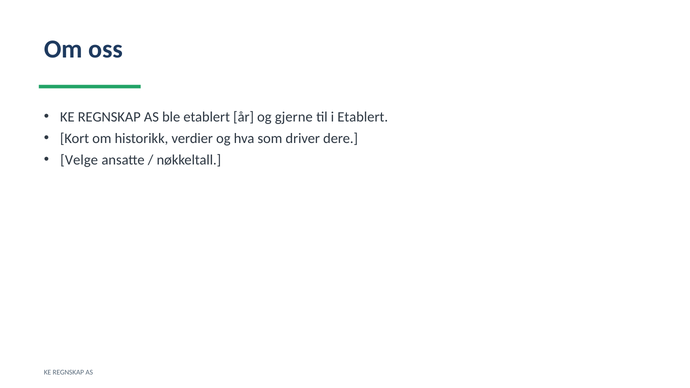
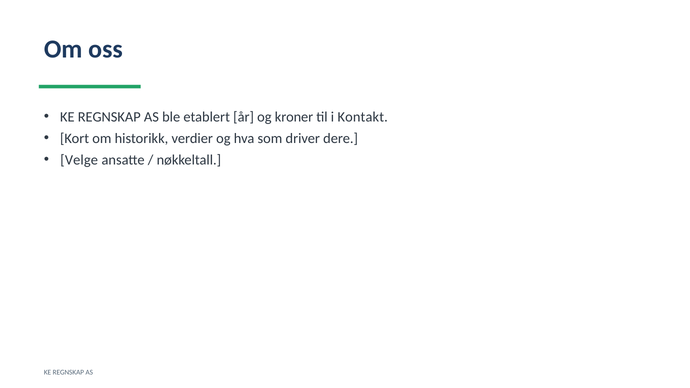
gjerne: gjerne -> kroner (294, 117)
i Etablert: Etablert -> Kontakt (363, 117)
